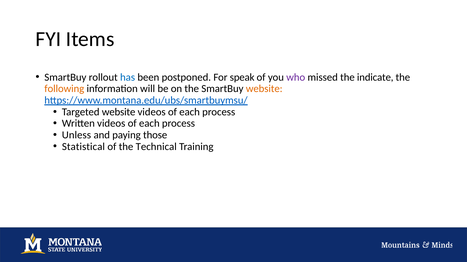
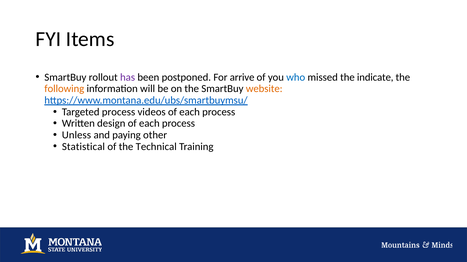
has colour: blue -> purple (128, 77)
speak: speak -> arrive (242, 77)
who colour: purple -> blue (296, 77)
Targeted website: website -> process (119, 112)
Written videos: videos -> design (111, 124)
those: those -> other (155, 135)
